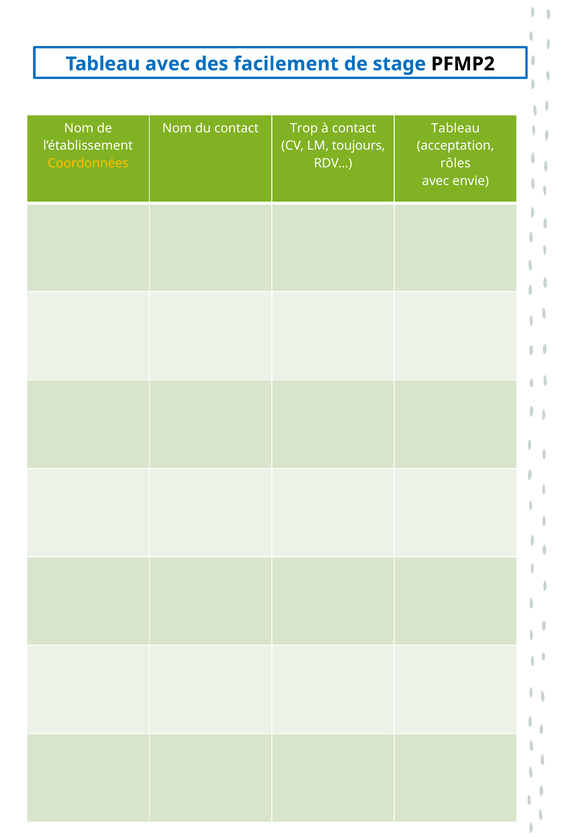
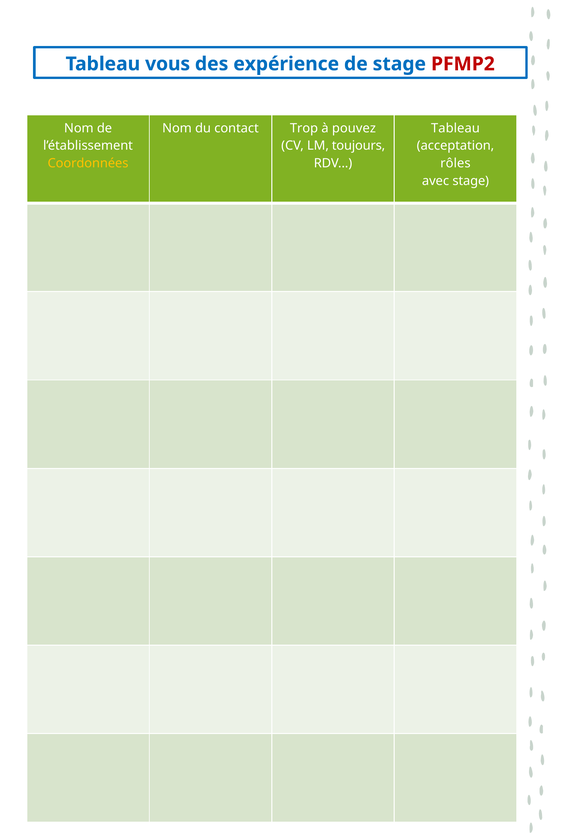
Tableau avec: avec -> vous (168, 64)
facilement: facilement -> expérience (286, 64)
PFMP2 colour: black -> red (463, 64)
à contact: contact -> pouvez (354, 128)
avec envie: envie -> stage (471, 181)
